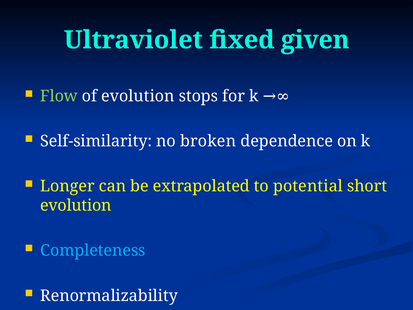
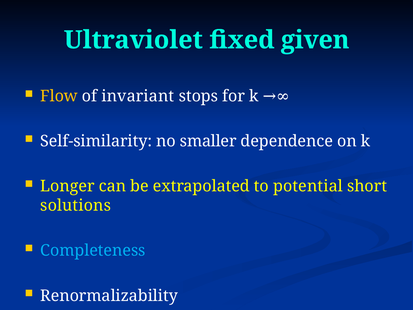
Flow colour: light green -> yellow (59, 96)
of evolution: evolution -> invariant (138, 96)
broken: broken -> smaller (208, 141)
evolution: evolution -> solutions (76, 205)
